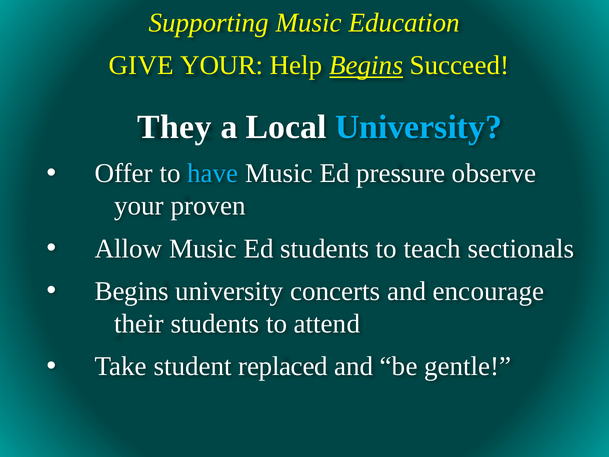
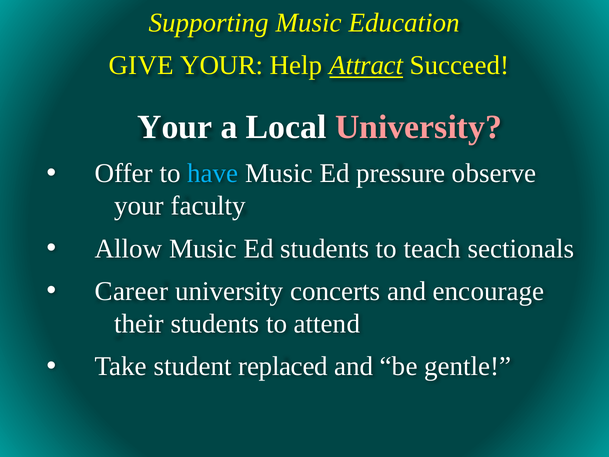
Help Begins: Begins -> Attract (366, 65)
They: They -> Your (175, 127)
University colour: light blue -> pink (418, 127)
proven: proven -> faculty (208, 206)
Begins: Begins -> Career (131, 291)
